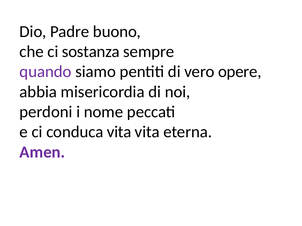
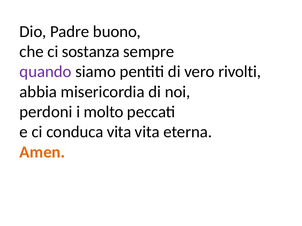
opere: opere -> rivolti (240, 72)
nome: nome -> molto (104, 112)
Amen colour: purple -> orange (42, 152)
